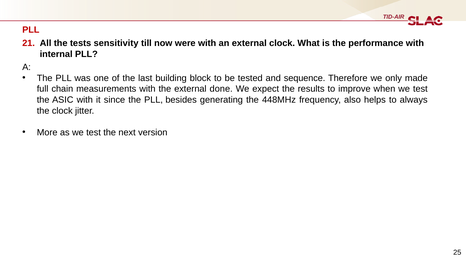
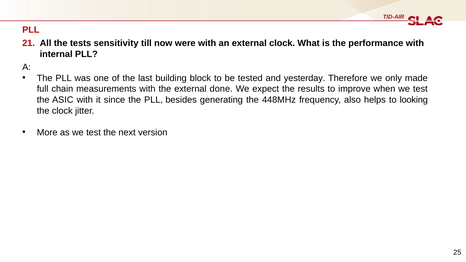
sequence: sequence -> yesterday (305, 78)
always: always -> looking (414, 100)
